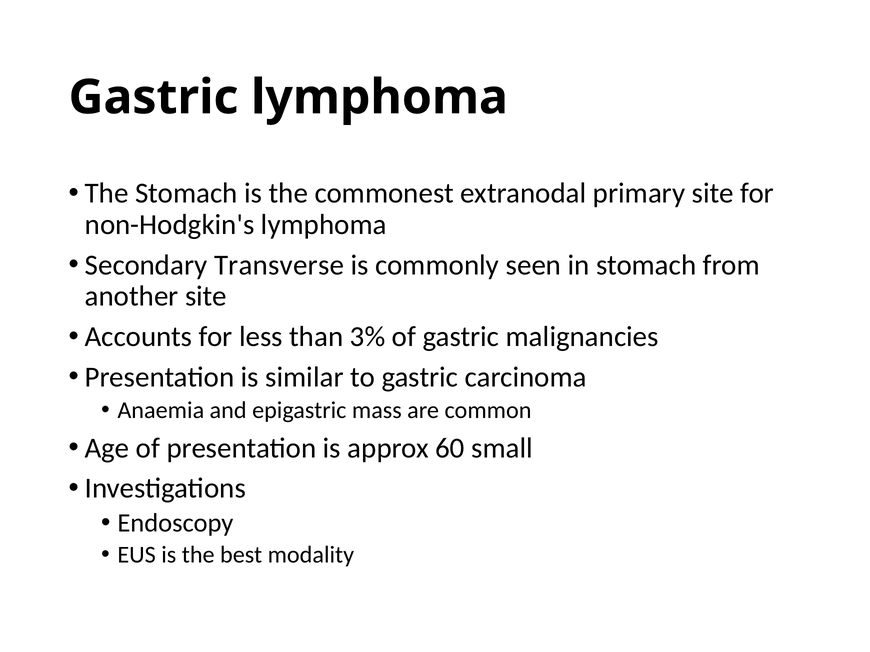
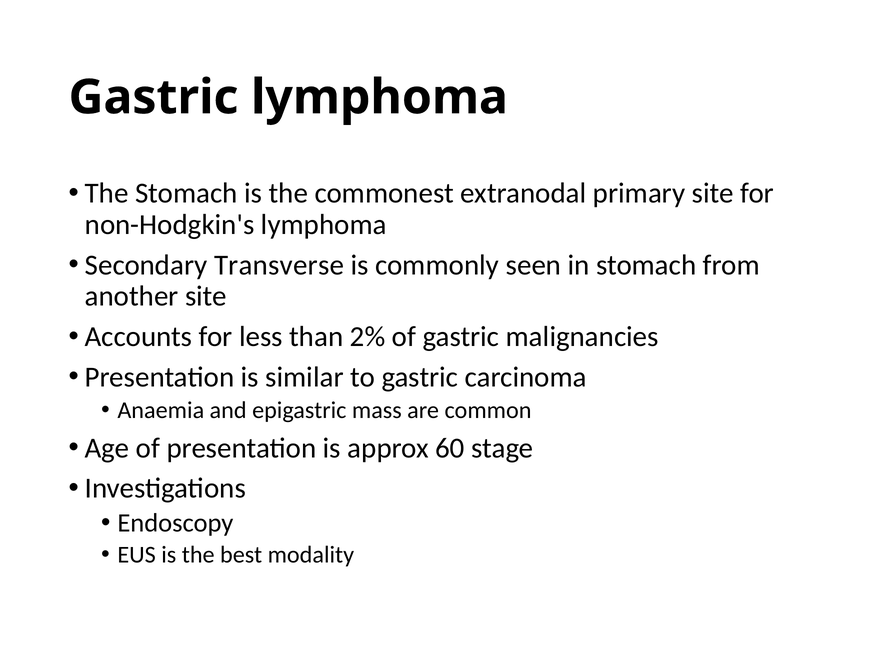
3%: 3% -> 2% (368, 337)
small: small -> stage (502, 448)
